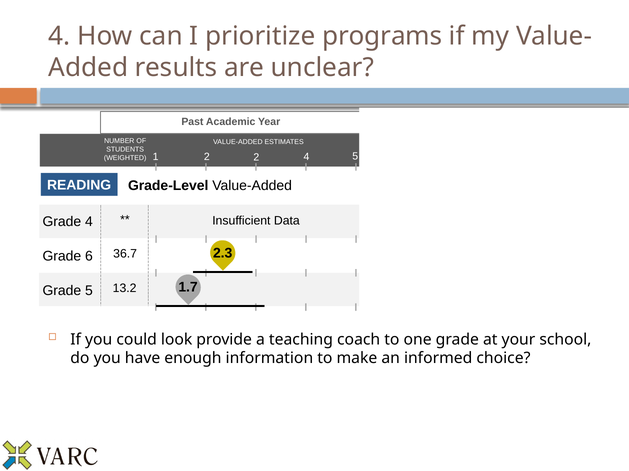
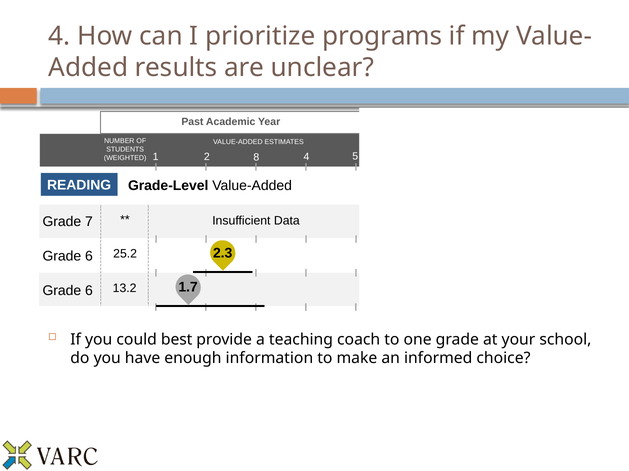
2 2: 2 -> 8 (256, 158)
Grade 4: 4 -> 7 (89, 222)
36.7: 36.7 -> 25.2 (125, 254)
5: 5 -> 6 (89, 291)
look: look -> best (177, 340)
